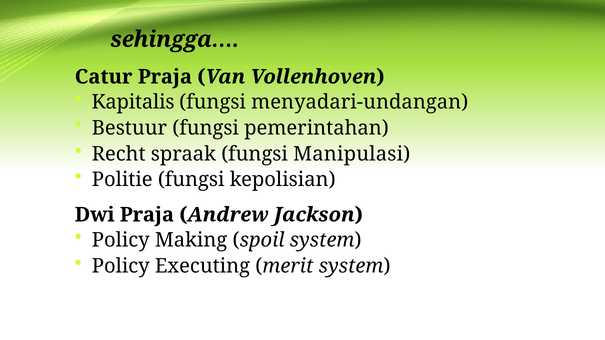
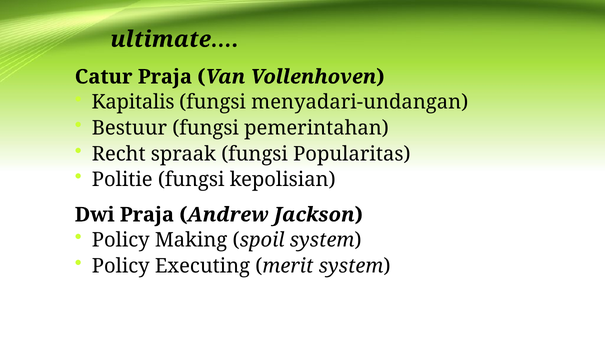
sehingga…: sehingga… -> ultimate… (175, 39)
Manipulasi: Manipulasi -> Popularitas (352, 154)
